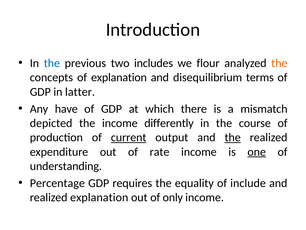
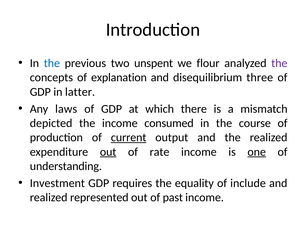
includes: includes -> unspent (154, 63)
the colour: orange -> purple (279, 63)
terms: terms -> three (260, 77)
have: have -> laws (66, 109)
differently: differently -> consumed (169, 123)
the underline: present -> none (233, 137)
out underline: none -> present (108, 152)
Percentage: Percentage -> Investment (57, 183)
realized explanation: explanation -> represented (99, 197)
only: only -> past (173, 197)
